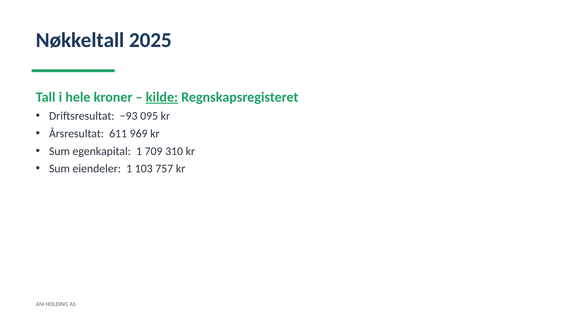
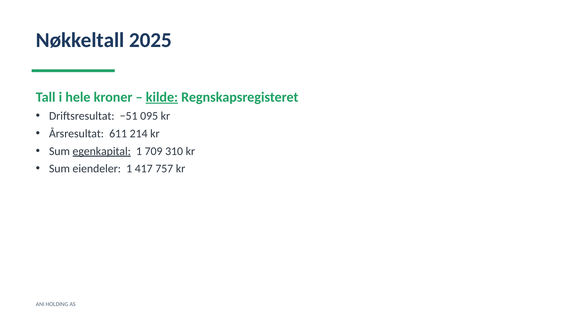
−93: −93 -> −51 (129, 116)
969: 969 -> 214 (139, 133)
egenkapital underline: none -> present (102, 151)
103: 103 -> 417 (144, 169)
